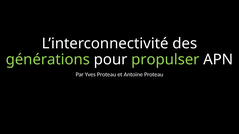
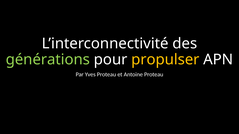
propulser colour: light green -> yellow (165, 60)
